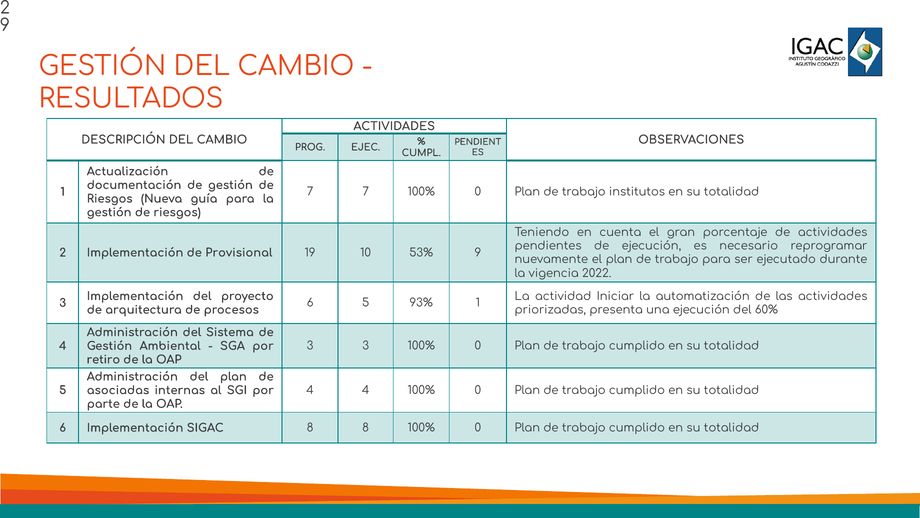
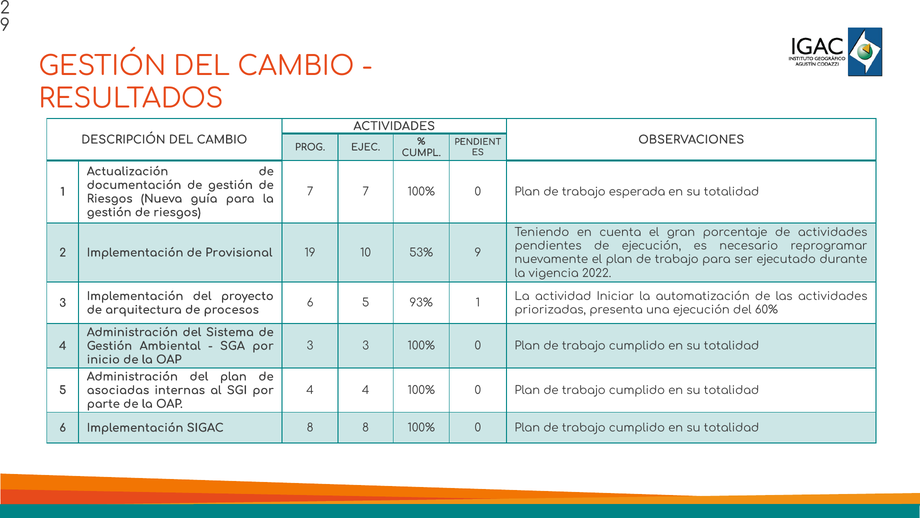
institutos: institutos -> esperada (637, 192)
retiro: retiro -> inicio (103, 359)
